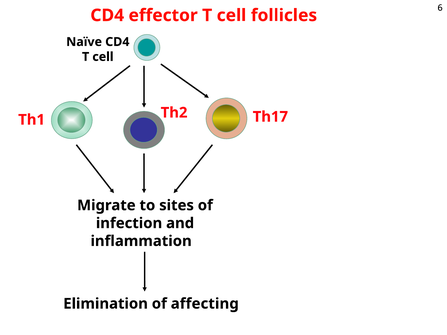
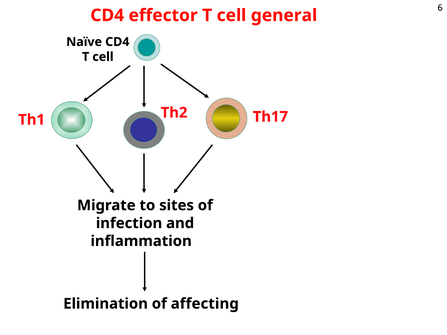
follicles: follicles -> general (284, 15)
